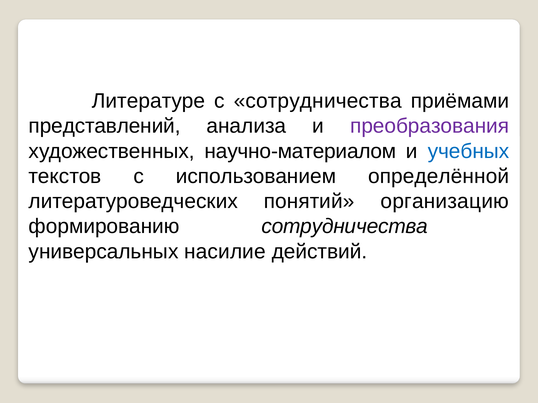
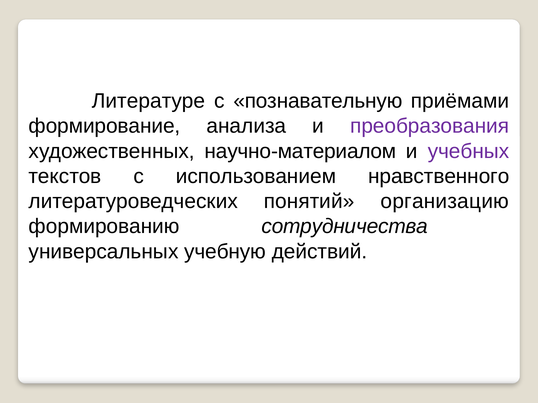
с сотрудничества: сотрудничества -> познавательную (318, 101)
представлений: представлений -> формирование (105, 126)
учебных colour: blue -> purple (469, 151)
определённой: определённой -> нравственного (439, 176)
насилие: насилие -> учебную (225, 252)
